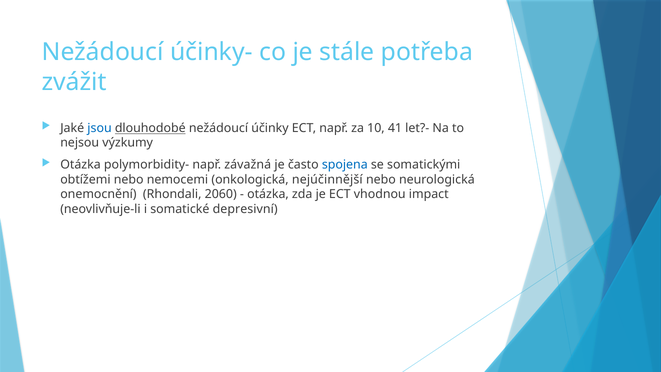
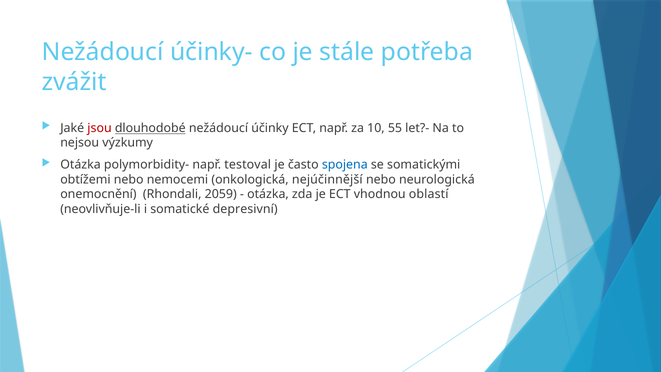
jsou colour: blue -> red (100, 128)
41: 41 -> 55 (395, 128)
závažná: závažná -> testoval (248, 165)
2060: 2060 -> 2059 (221, 194)
impact: impact -> oblastí (429, 194)
